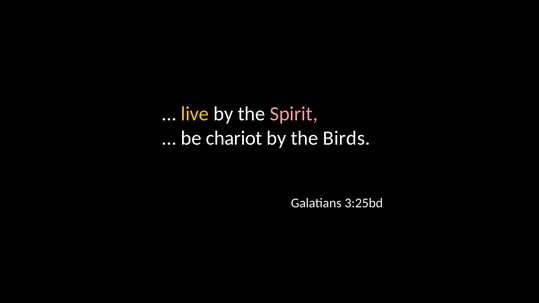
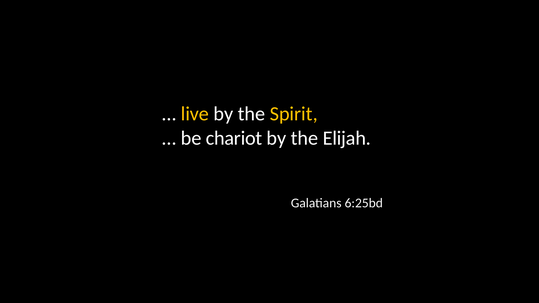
Spirit colour: pink -> yellow (294, 114)
Birds: Birds -> Elijah (347, 138)
3:25bd: 3:25bd -> 6:25bd (364, 203)
